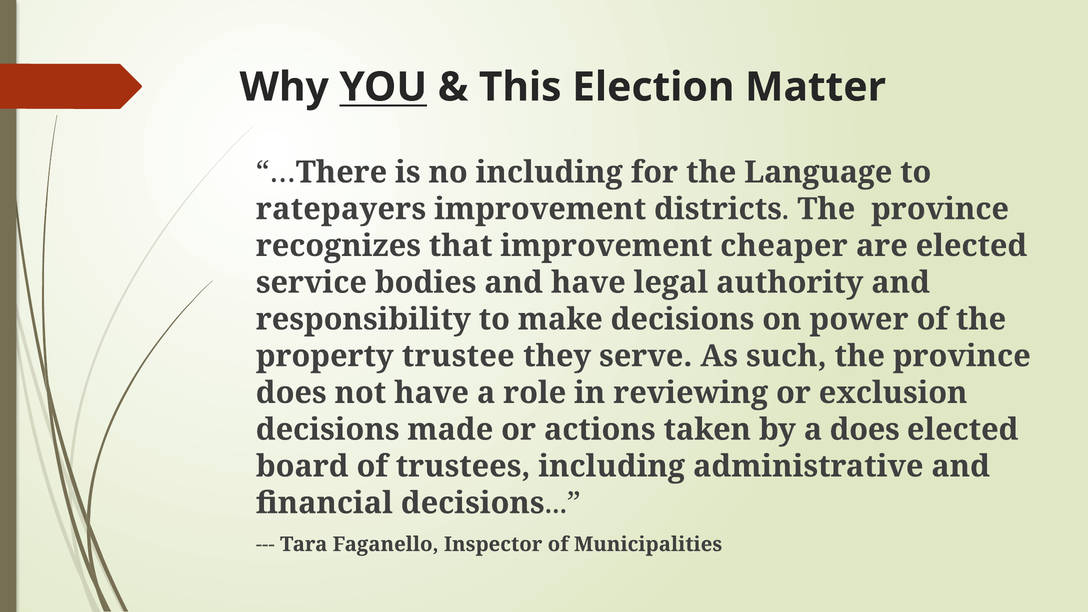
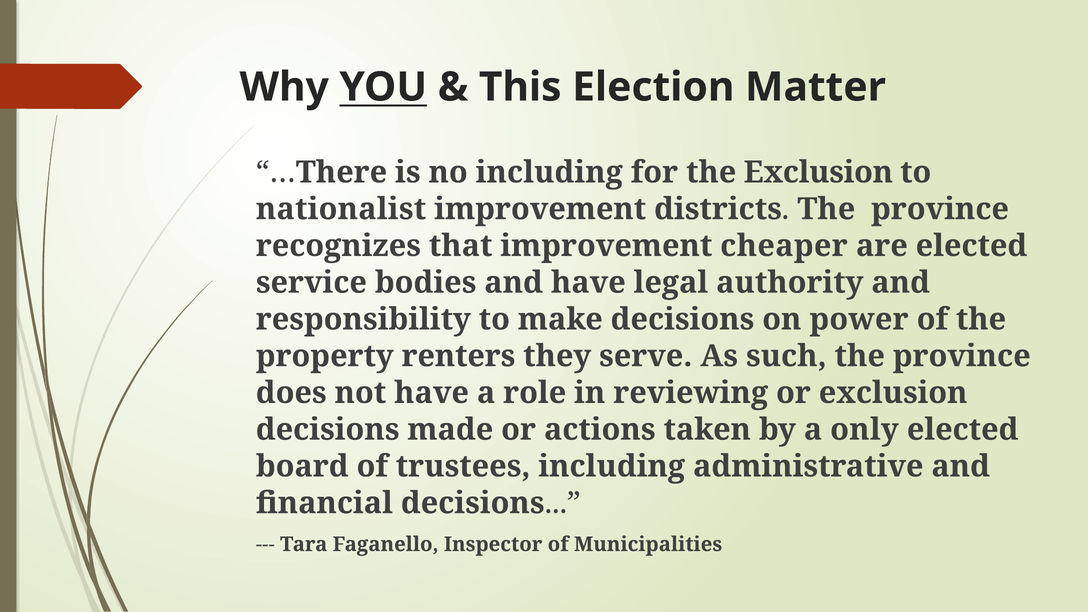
the Language: Language -> Exclusion (818, 172)
ratepayers: ratepayers -> nationalist (341, 209)
trustee: trustee -> renters (458, 356)
a does: does -> only (864, 430)
